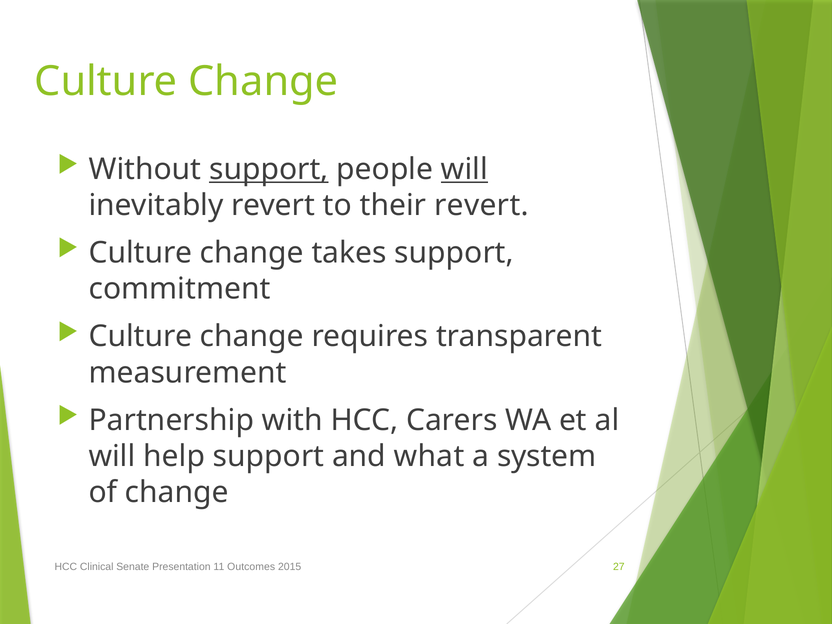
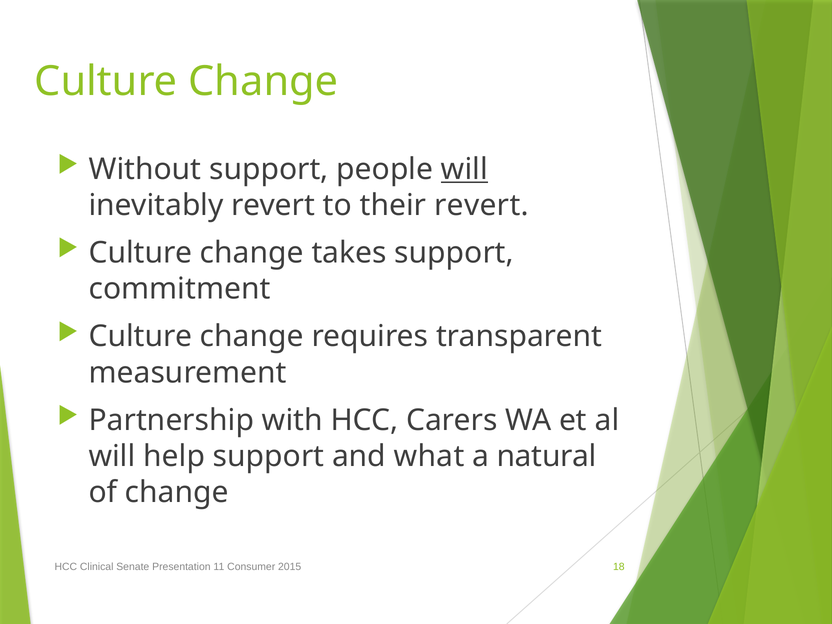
support underline: present -> none (269, 169)
system: system -> natural (547, 456)
Outcomes: Outcomes -> Consumer (251, 567)
27: 27 -> 18 (619, 567)
